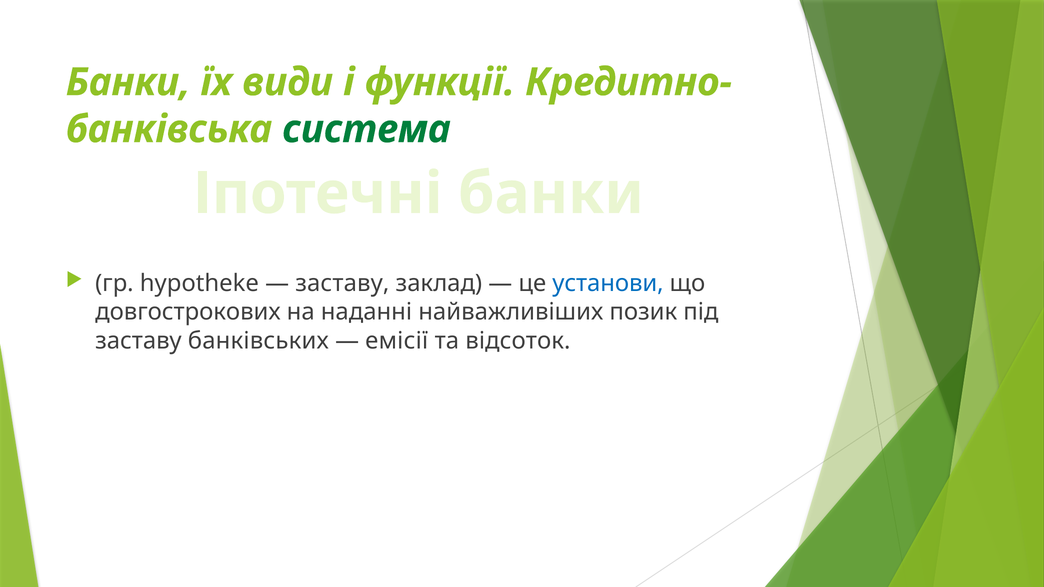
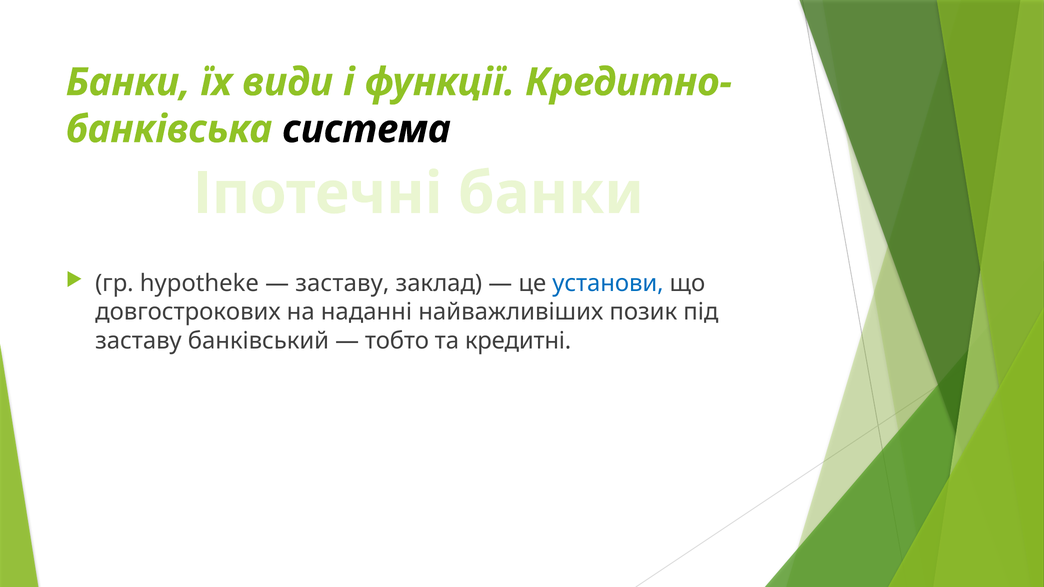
система colour: green -> black (367, 129)
банківських: банківських -> банківський (258, 341)
емісії: емісії -> тобто (397, 341)
відсоток: відсоток -> кредитні (518, 341)
